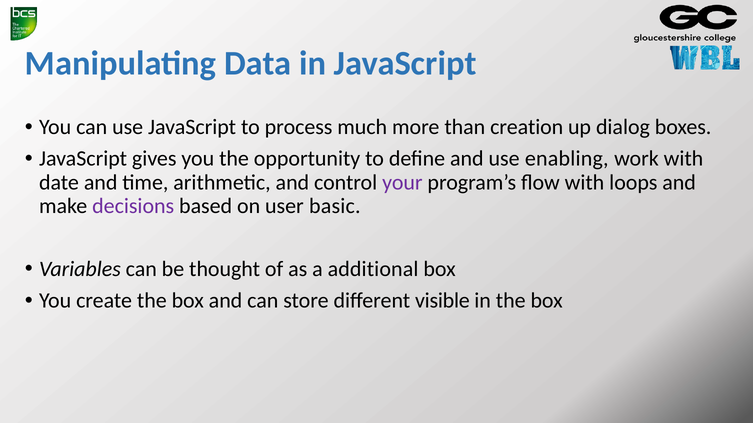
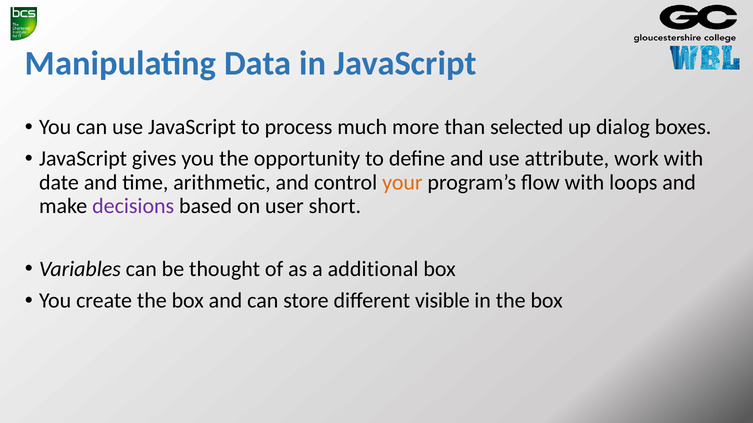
creation: creation -> selected (527, 127)
enabling: enabling -> attribute (567, 159)
your colour: purple -> orange (402, 183)
basic: basic -> short (335, 206)
